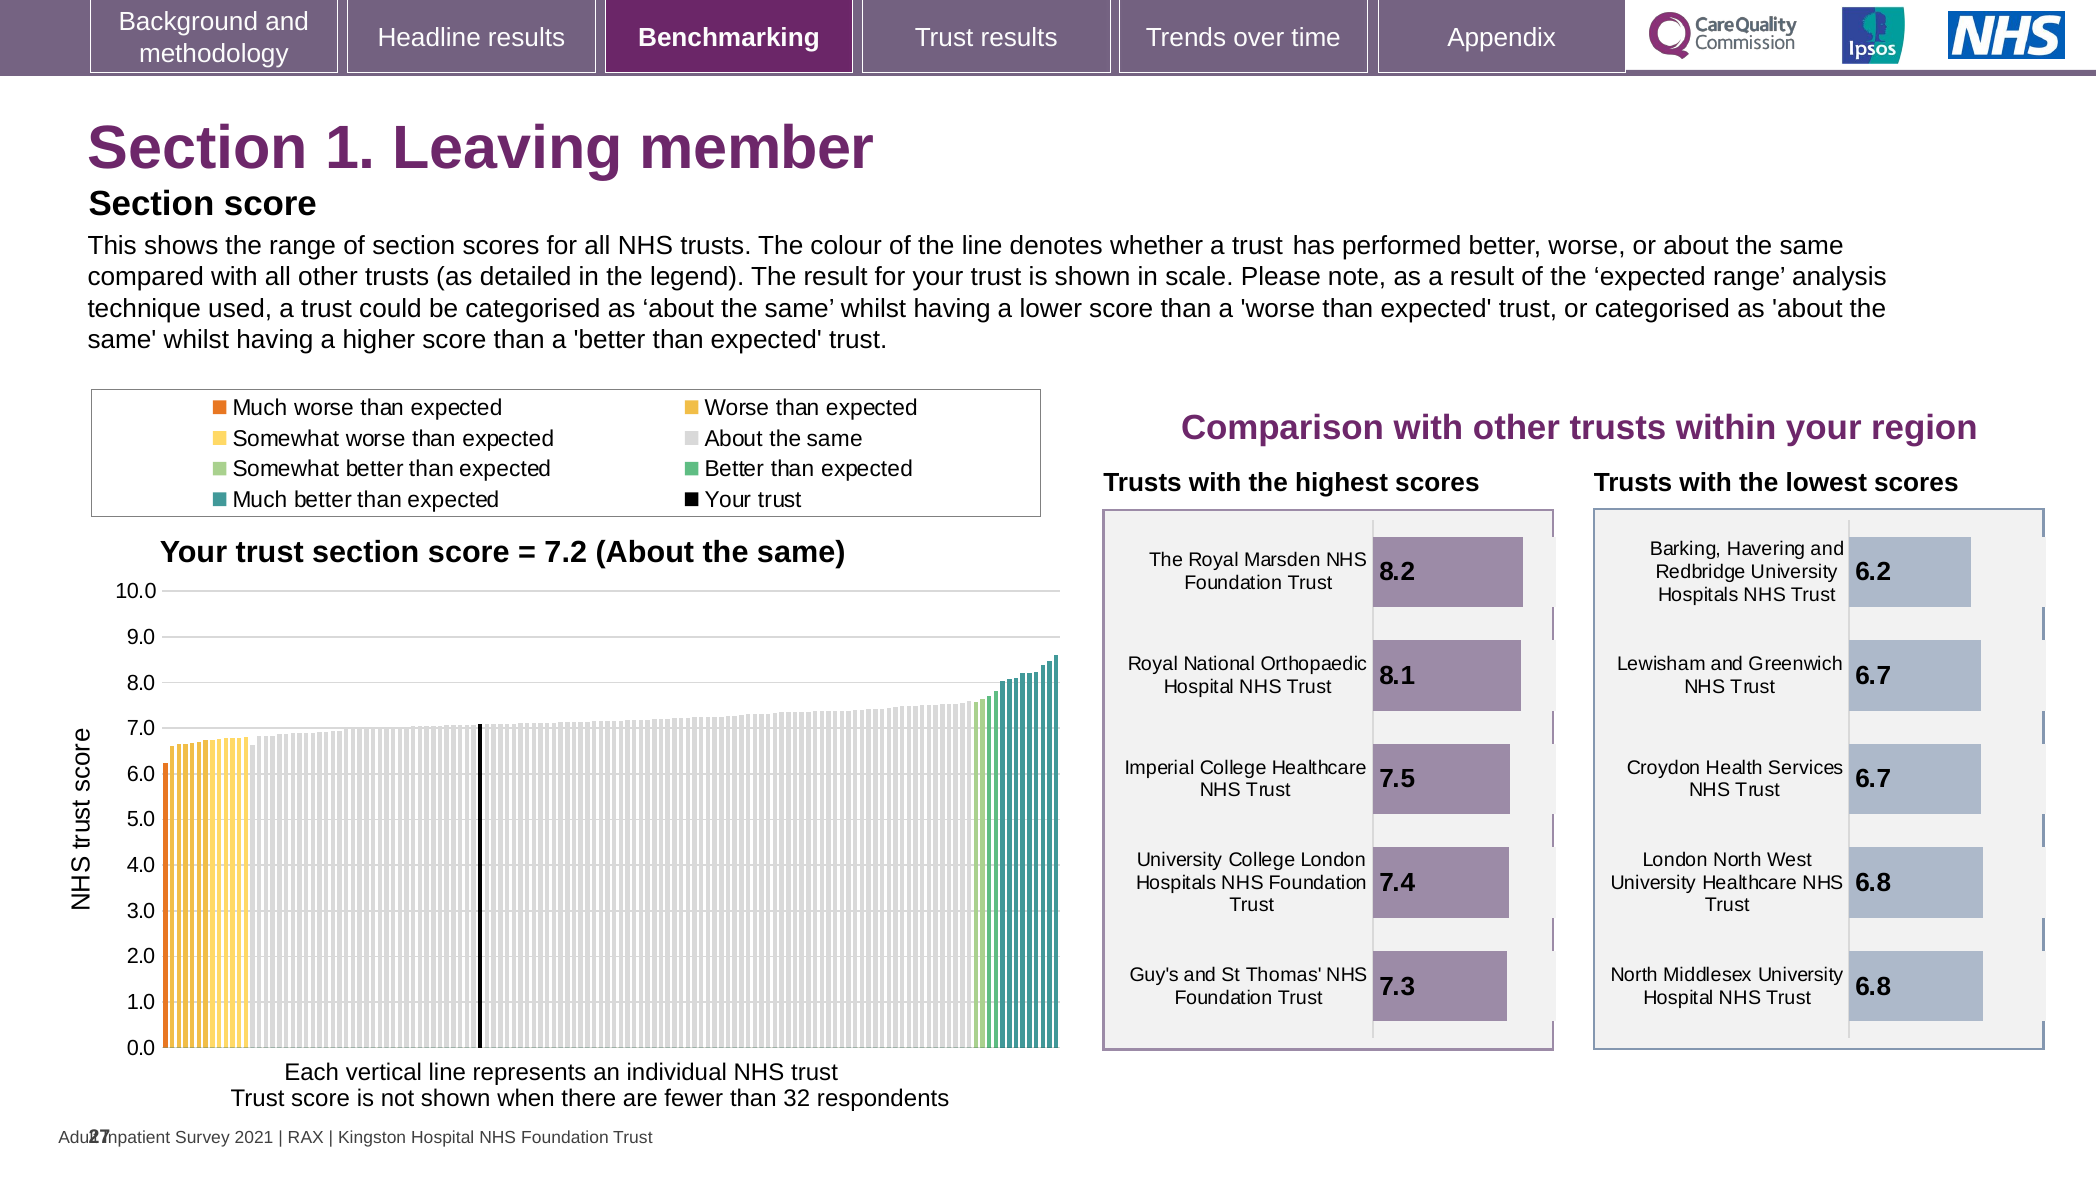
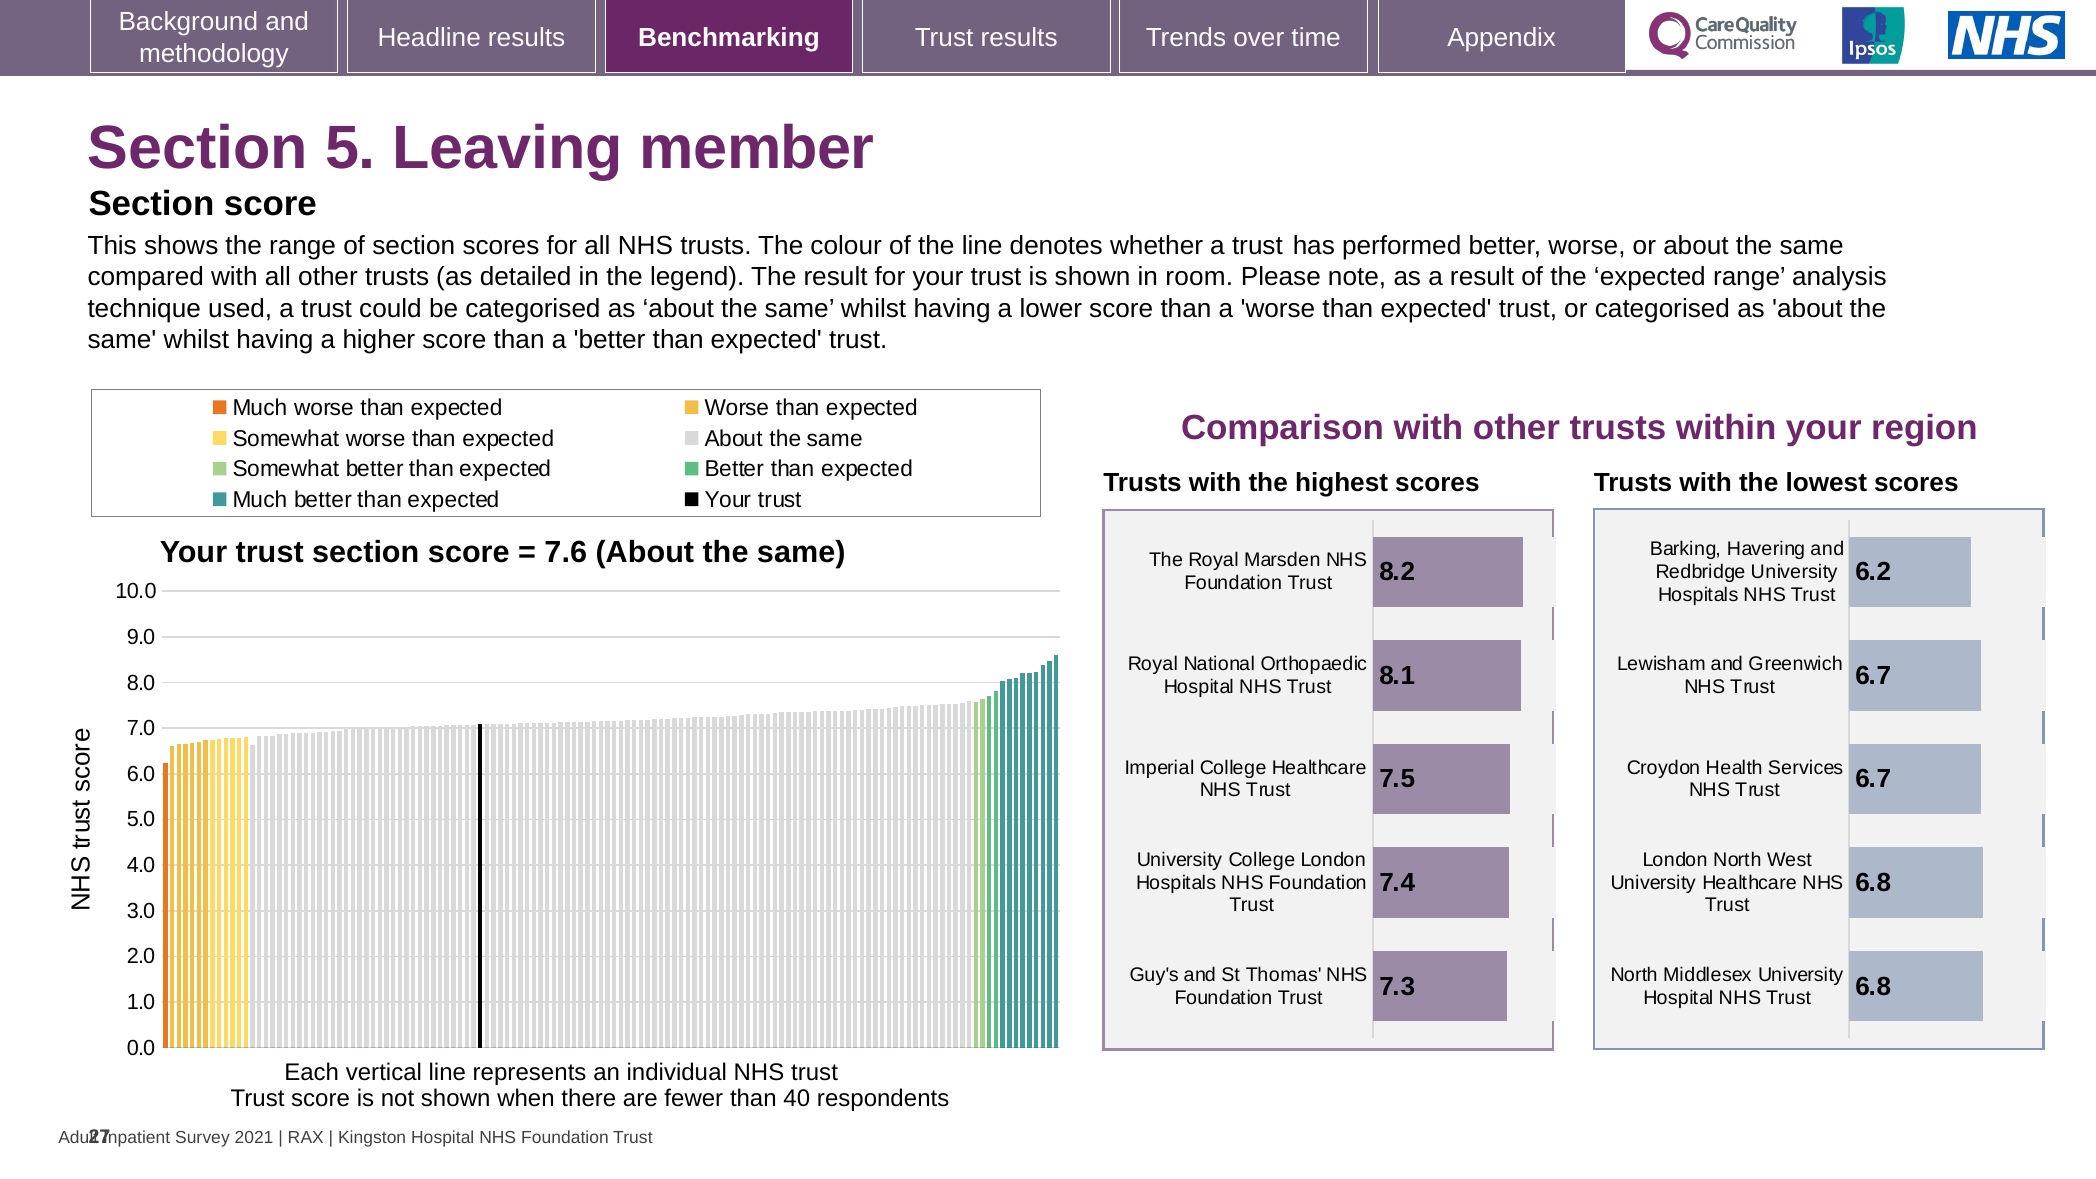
1: 1 -> 5 (350, 148)
scale: scale -> room (1199, 277)
7.2: 7.2 -> 7.6 (566, 553)
32: 32 -> 40 (797, 1099)
